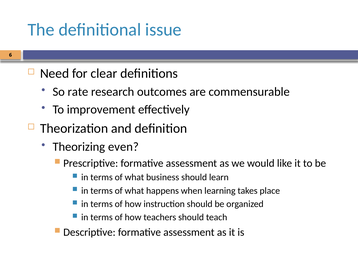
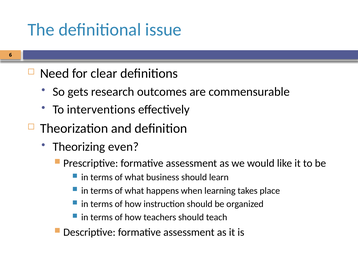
rate: rate -> gets (78, 92)
improvement: improvement -> interventions (101, 109)
